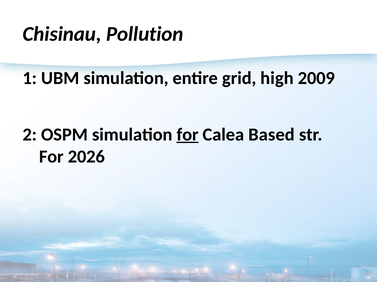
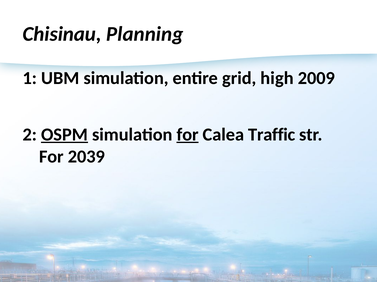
Pollution: Pollution -> Planning (145, 34)
OSPM underline: none -> present (64, 135)
Based: Based -> Traffic (272, 135)
2026: 2026 -> 2039 (86, 157)
